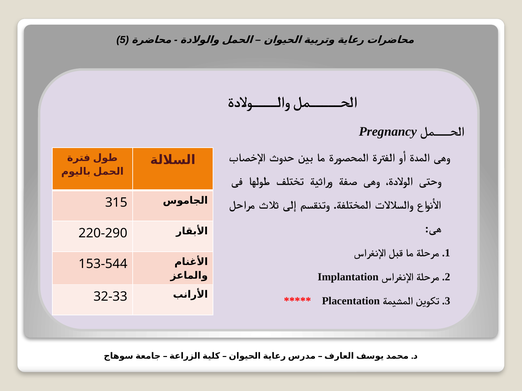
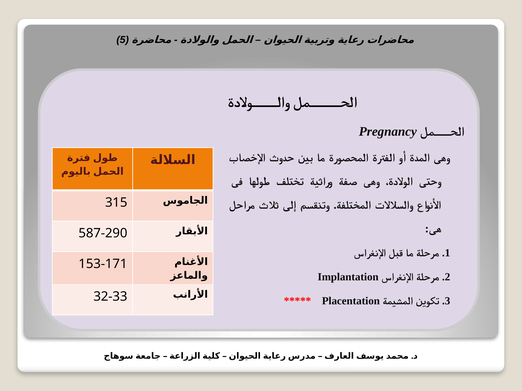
220-290: 220-290 -> 587-290 (103, 234)
153-544: 153-544 -> 153-171 (103, 264)
